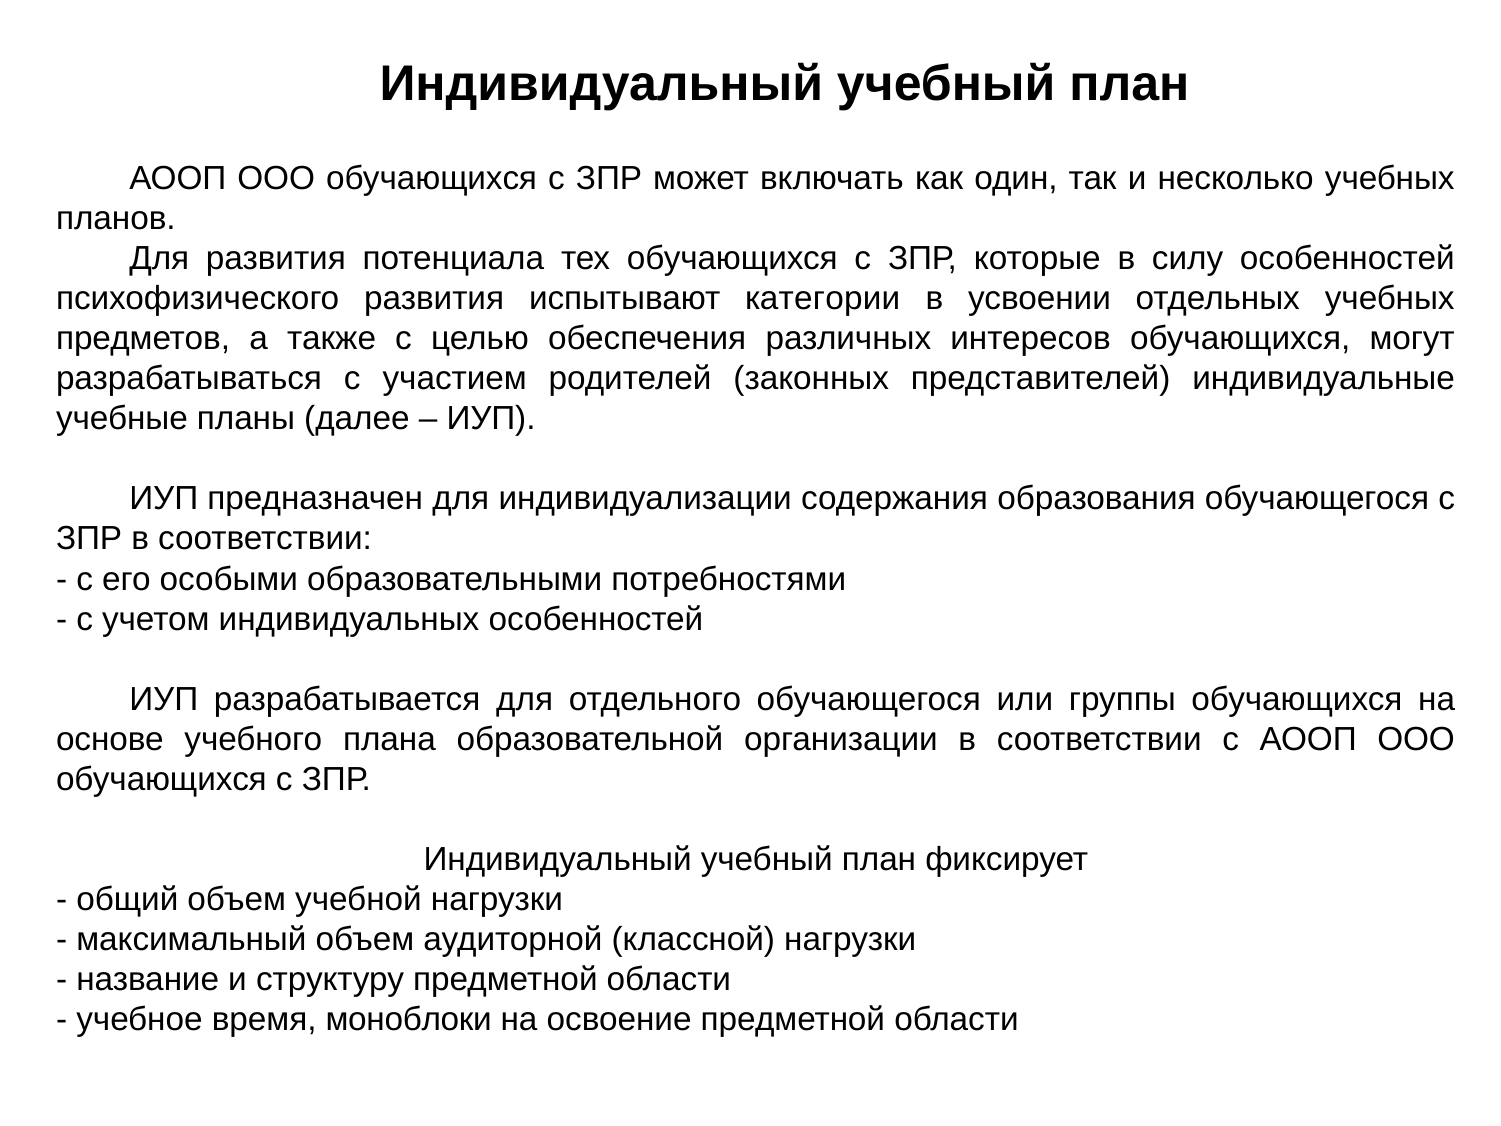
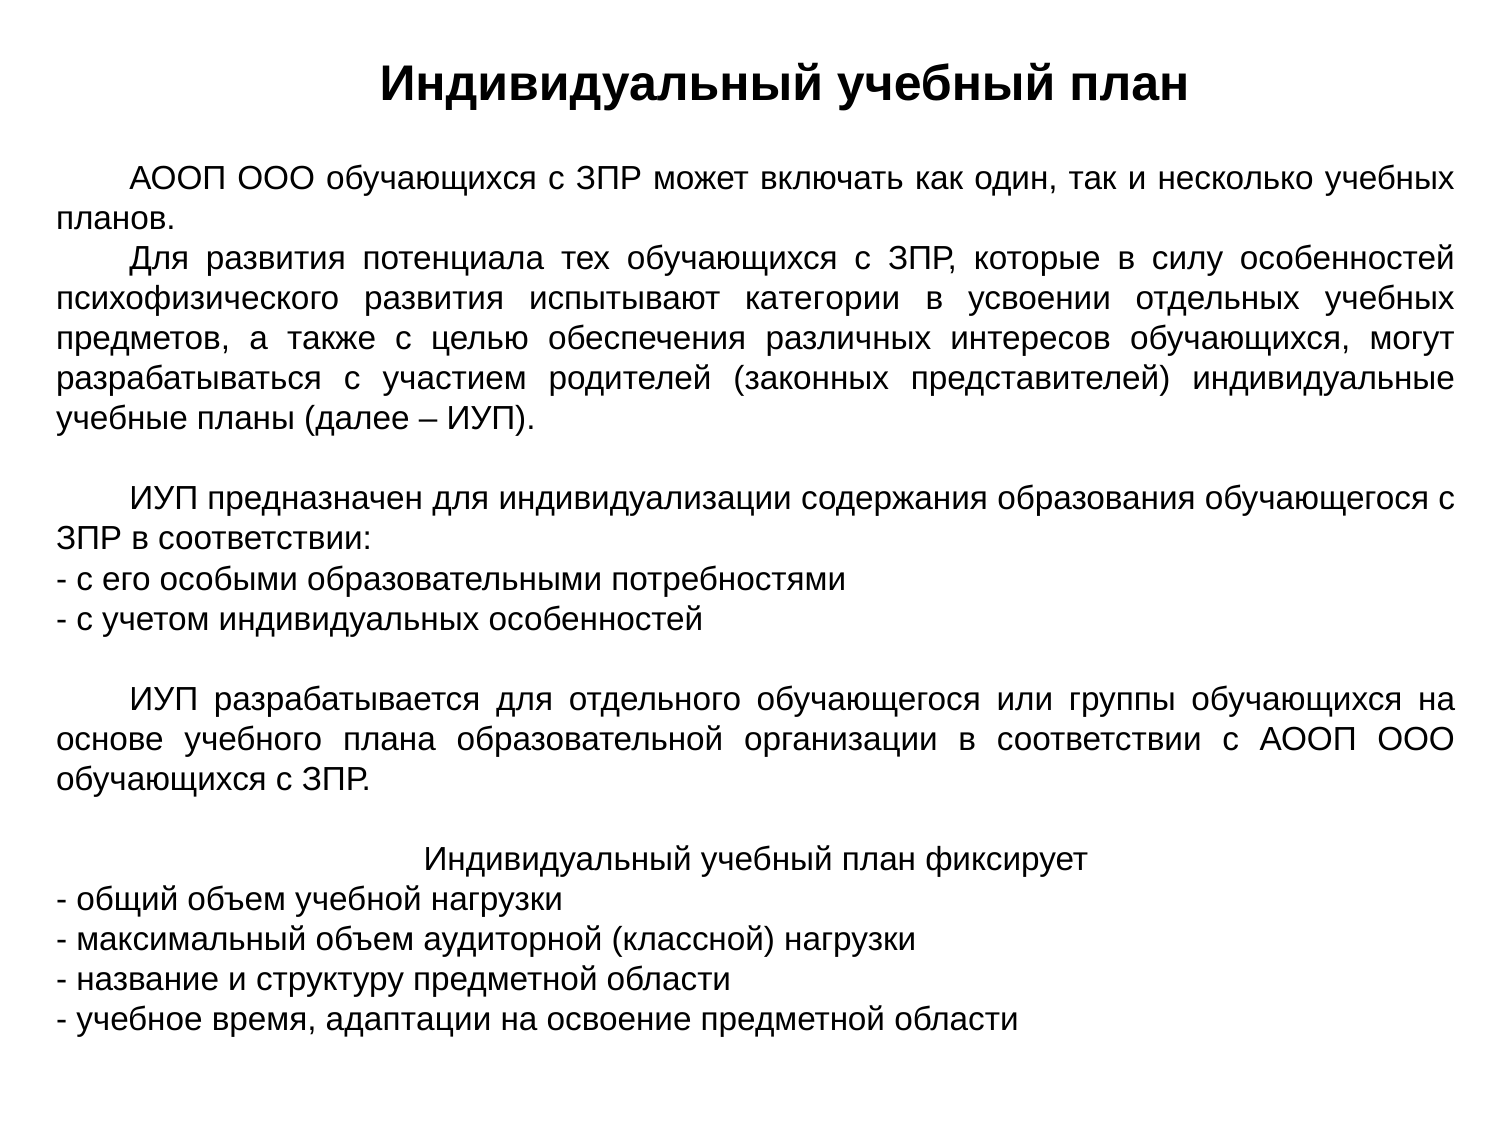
моноблоки: моноблоки -> адаптации (409, 1019)
